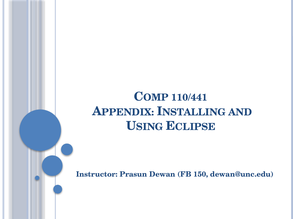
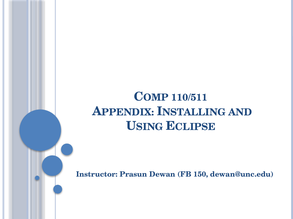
110/441: 110/441 -> 110/511 (189, 98)
